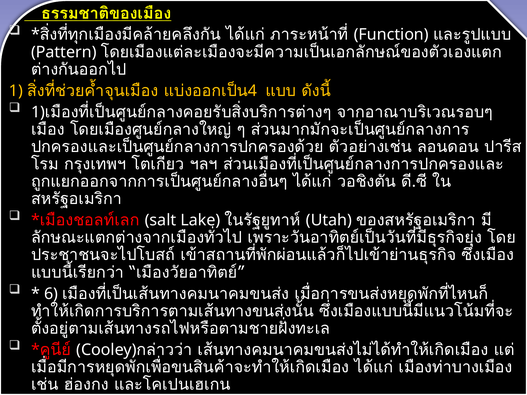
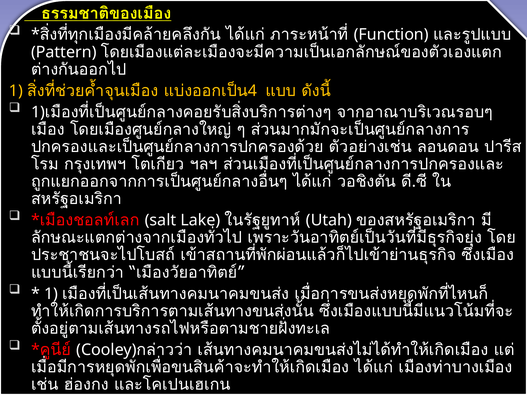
6: 6 -> 1 (51, 294)
